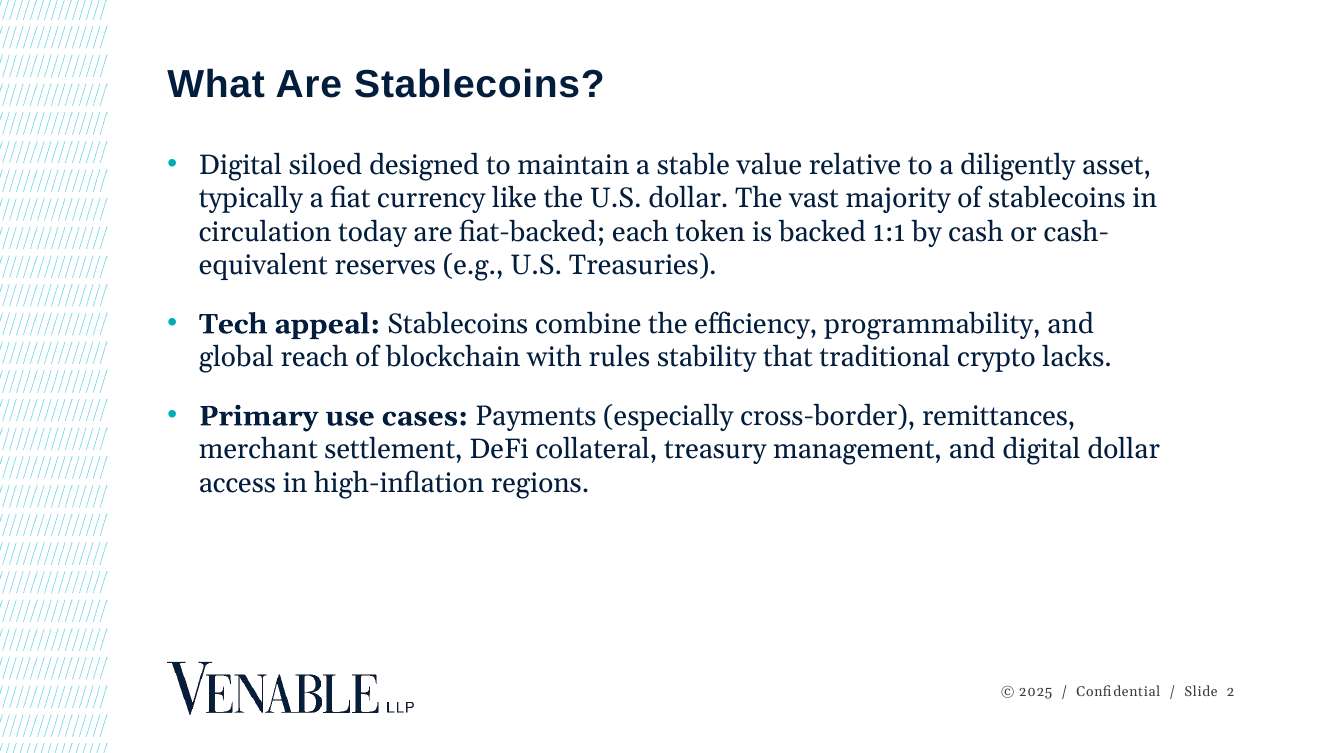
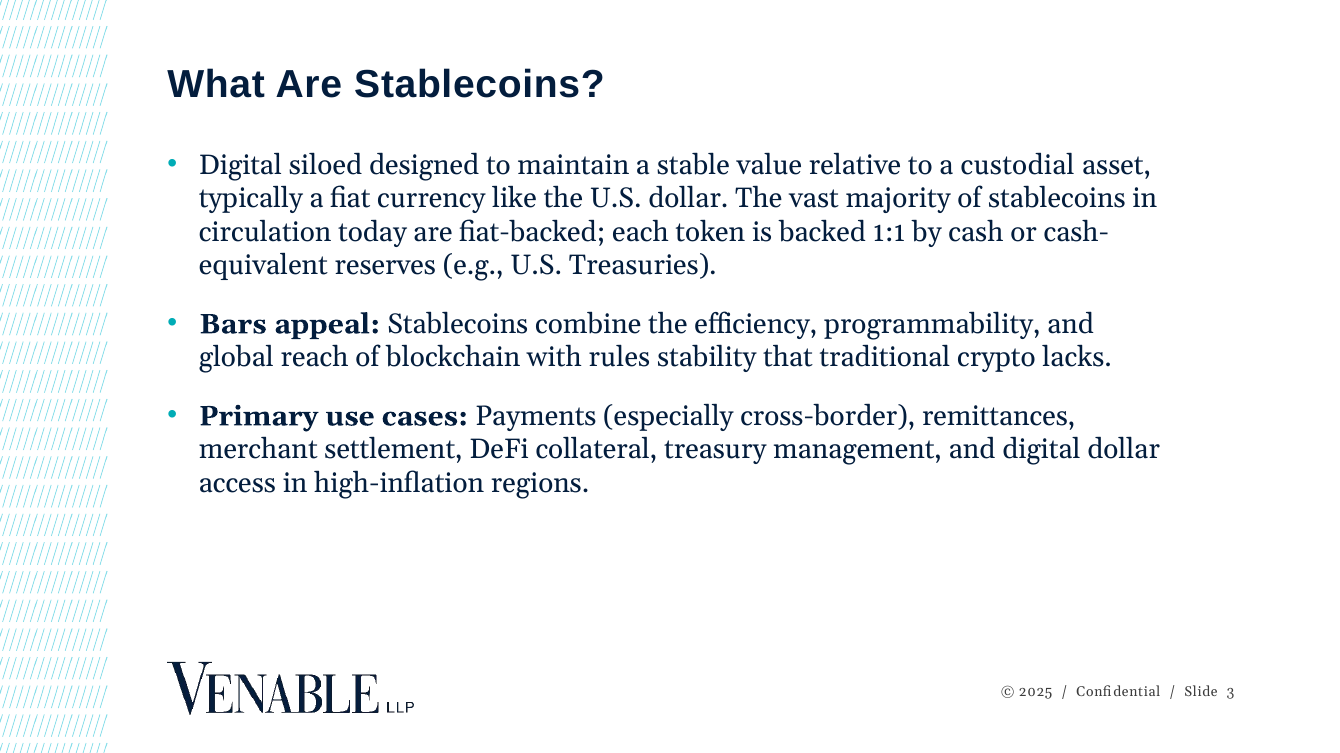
diligently: diligently -> custodial (1018, 165)
Tech: Tech -> Bars (233, 324)
2: 2 -> 3 (1230, 692)
